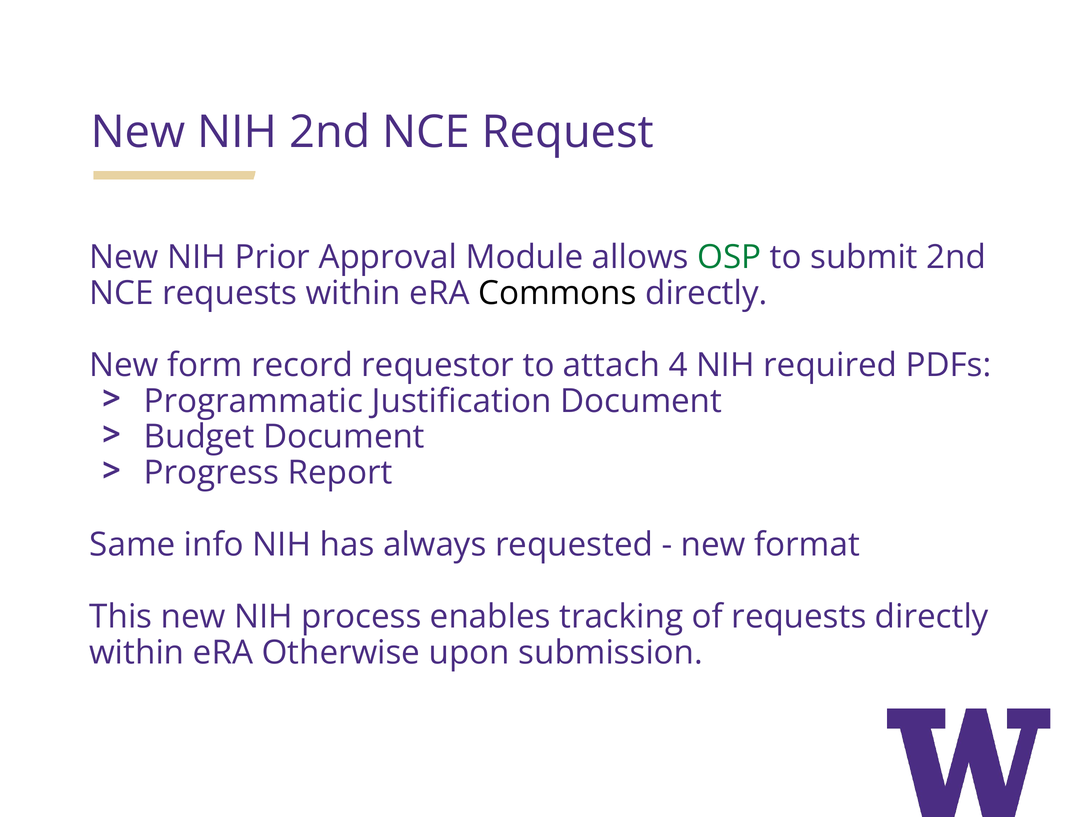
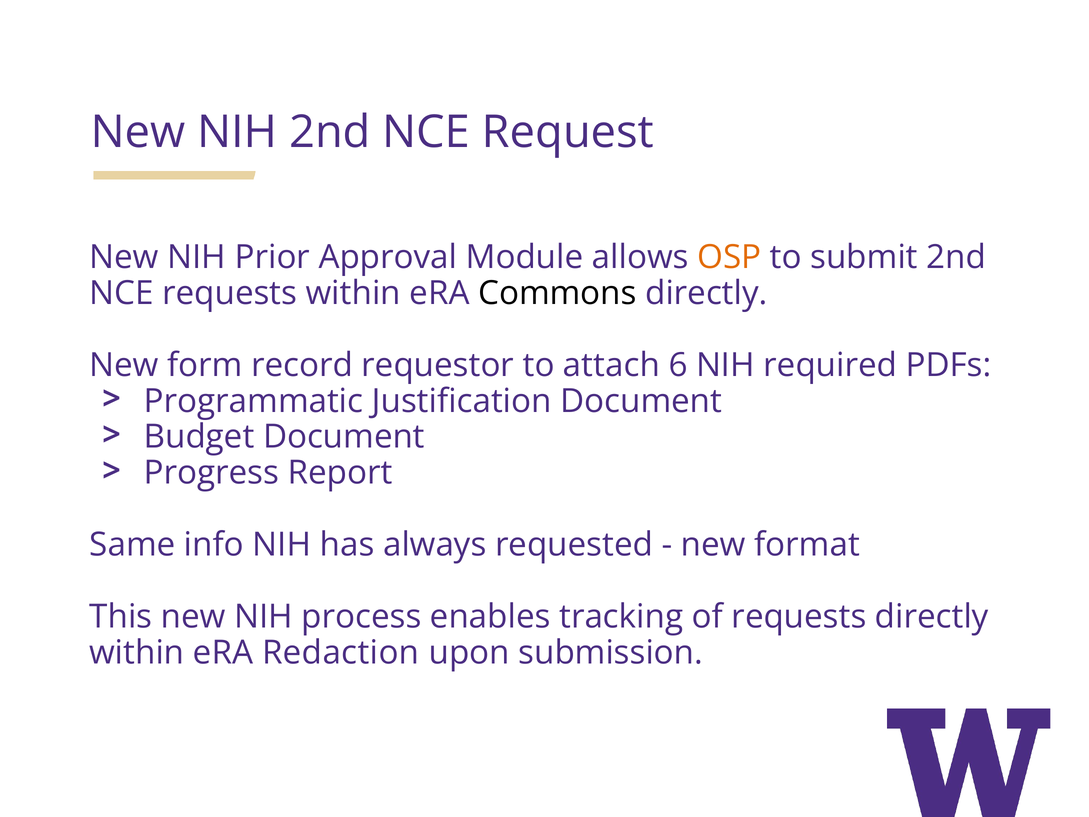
OSP colour: green -> orange (729, 257)
4: 4 -> 6 (678, 365)
Otherwise: Otherwise -> Redaction (341, 652)
